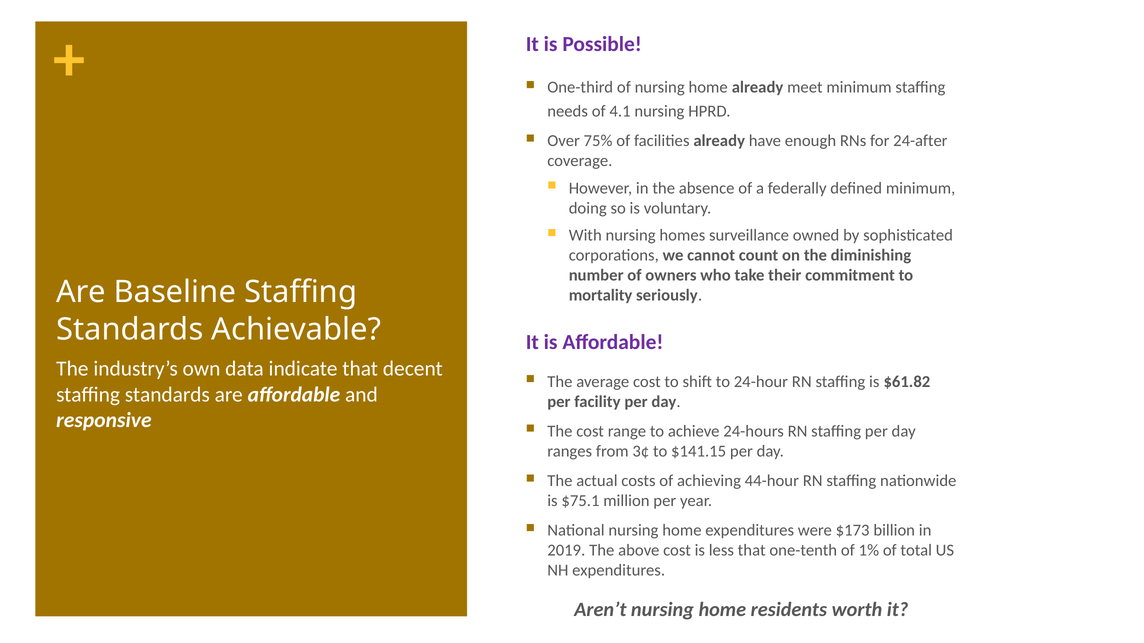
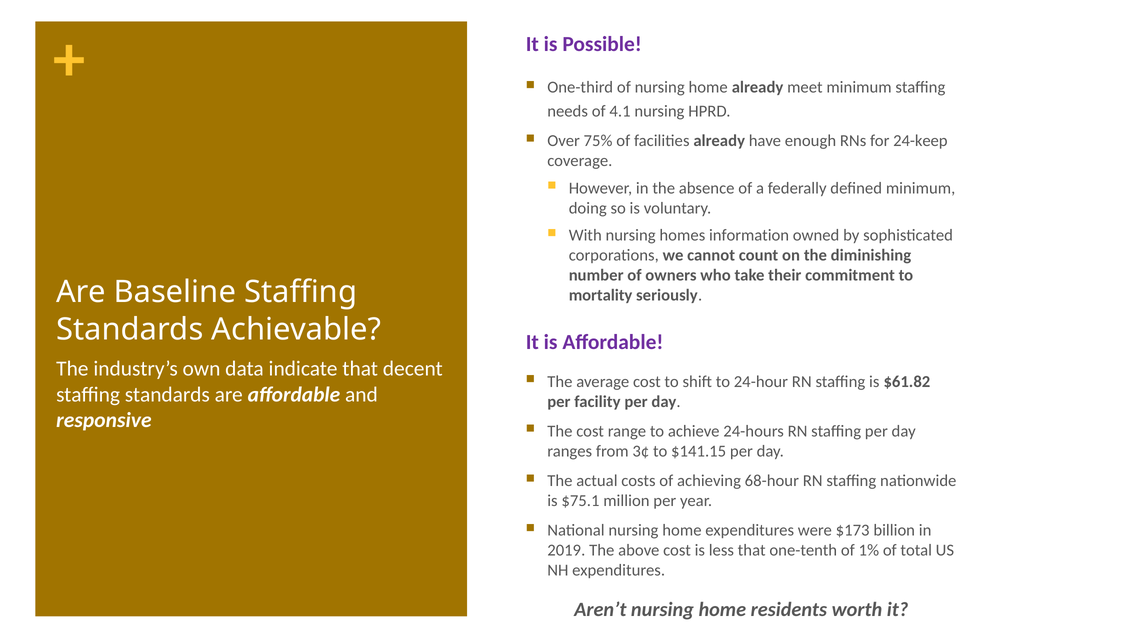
24-after: 24-after -> 24-keep (920, 141)
surveillance: surveillance -> information (749, 236)
44-hour: 44-hour -> 68-hour (772, 481)
